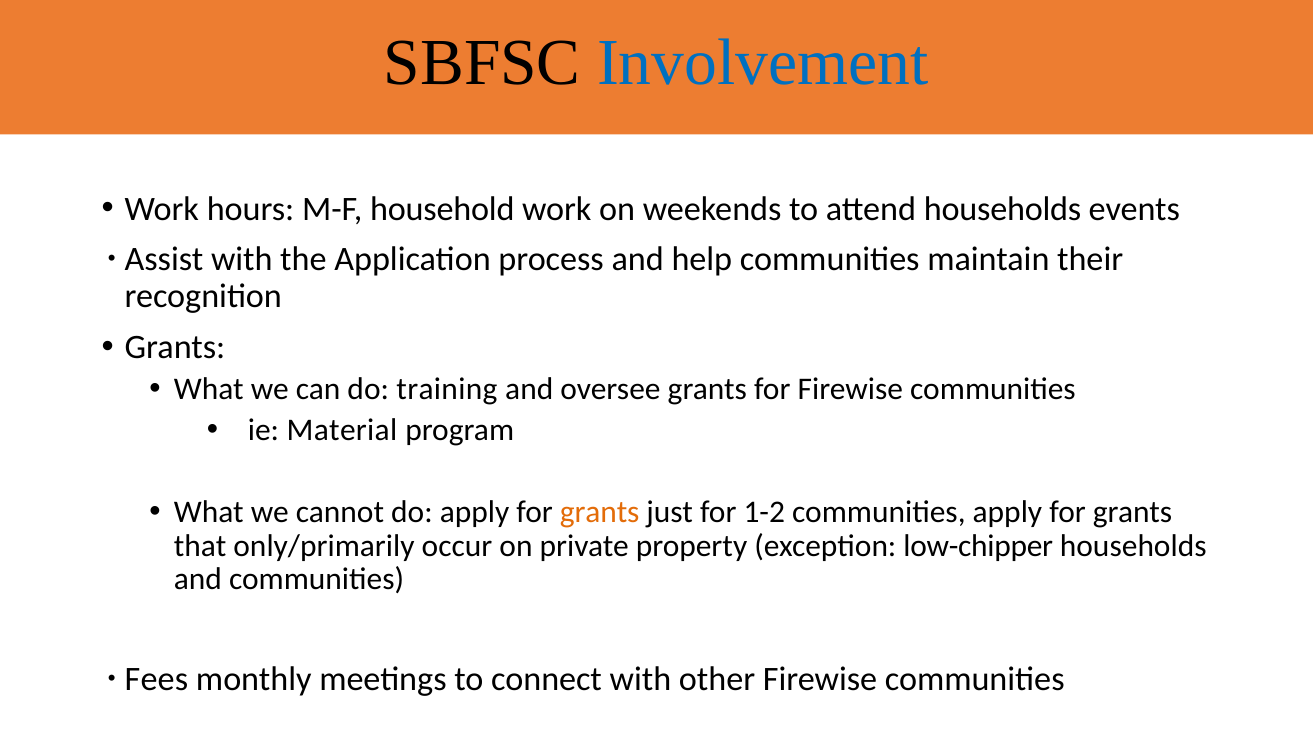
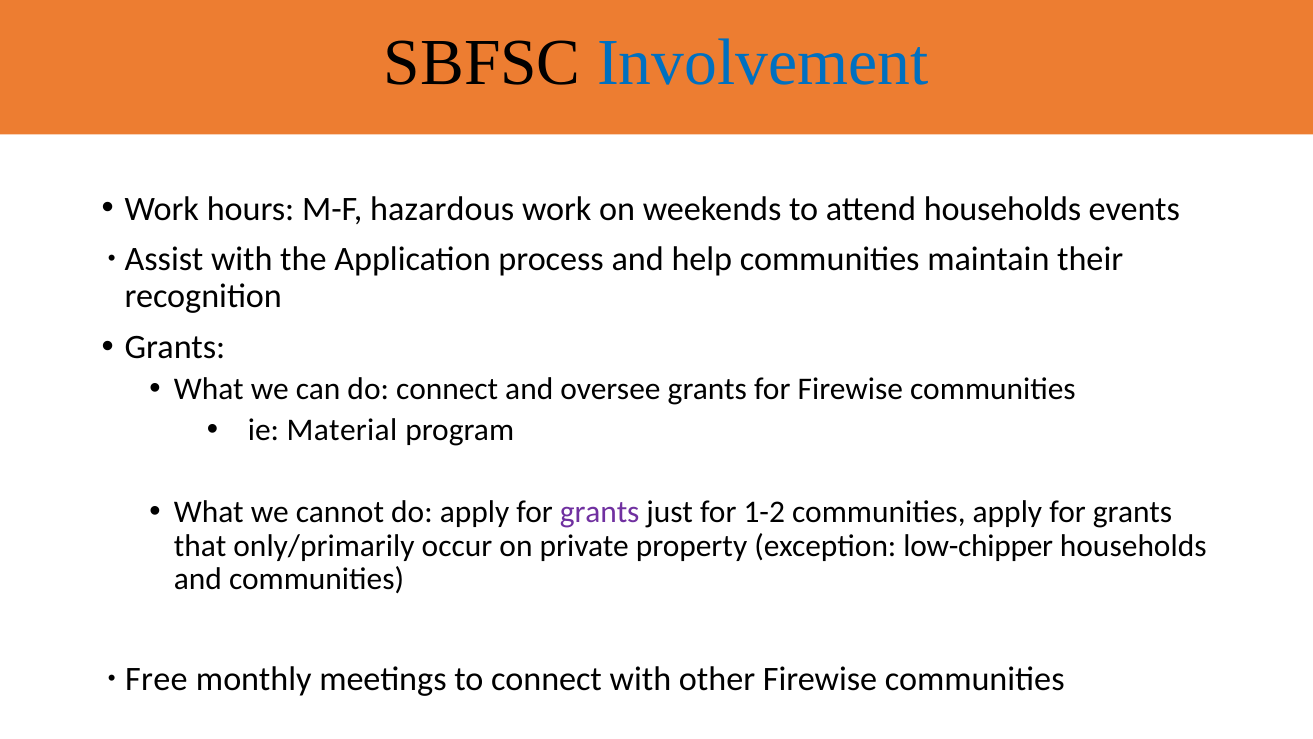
household: household -> hazardous (442, 209)
do training: training -> connect (447, 389)
grants colour: orange -> purple (600, 511)
Fees: Fees -> Free (156, 679)
